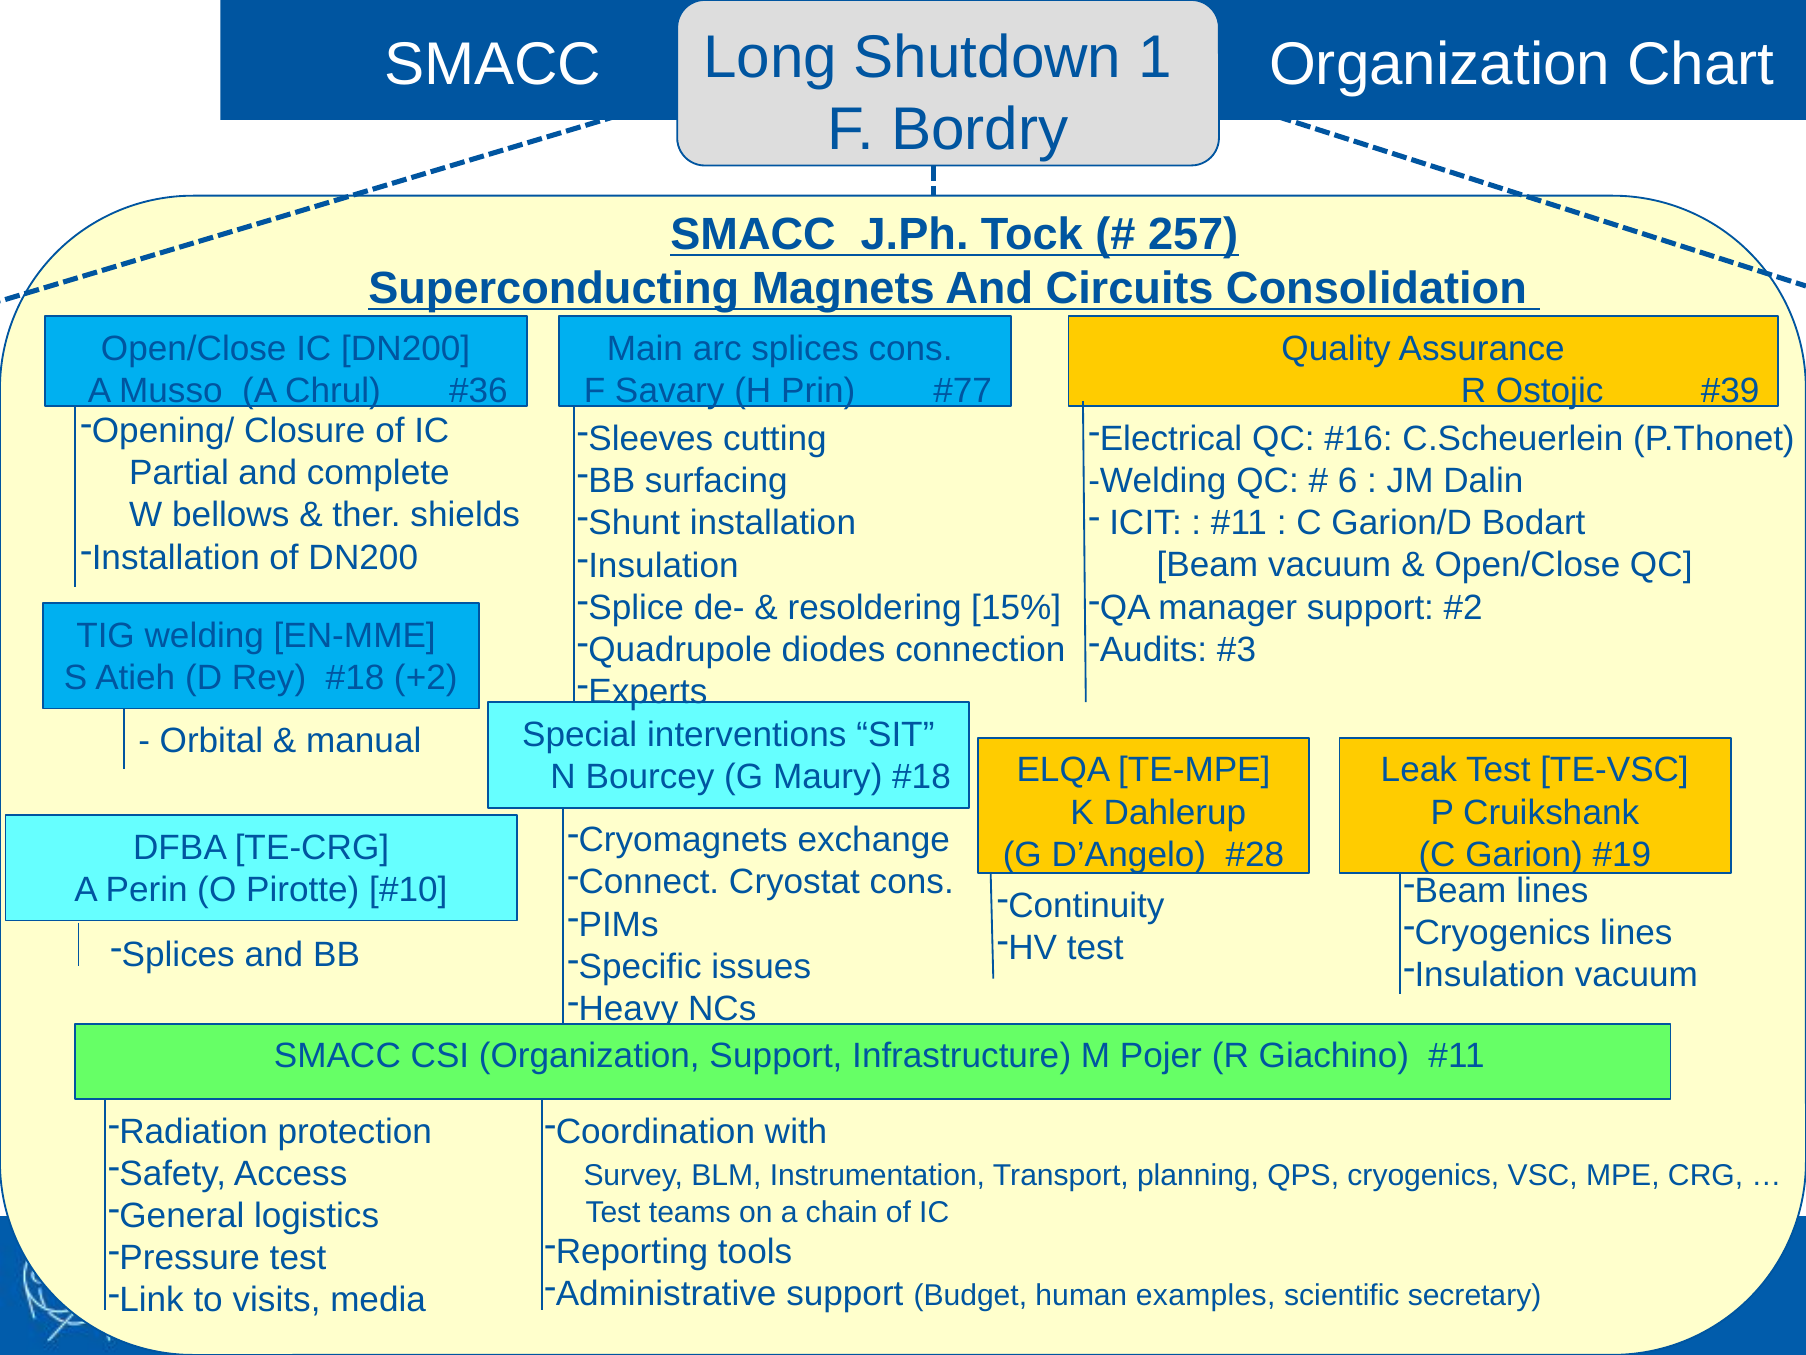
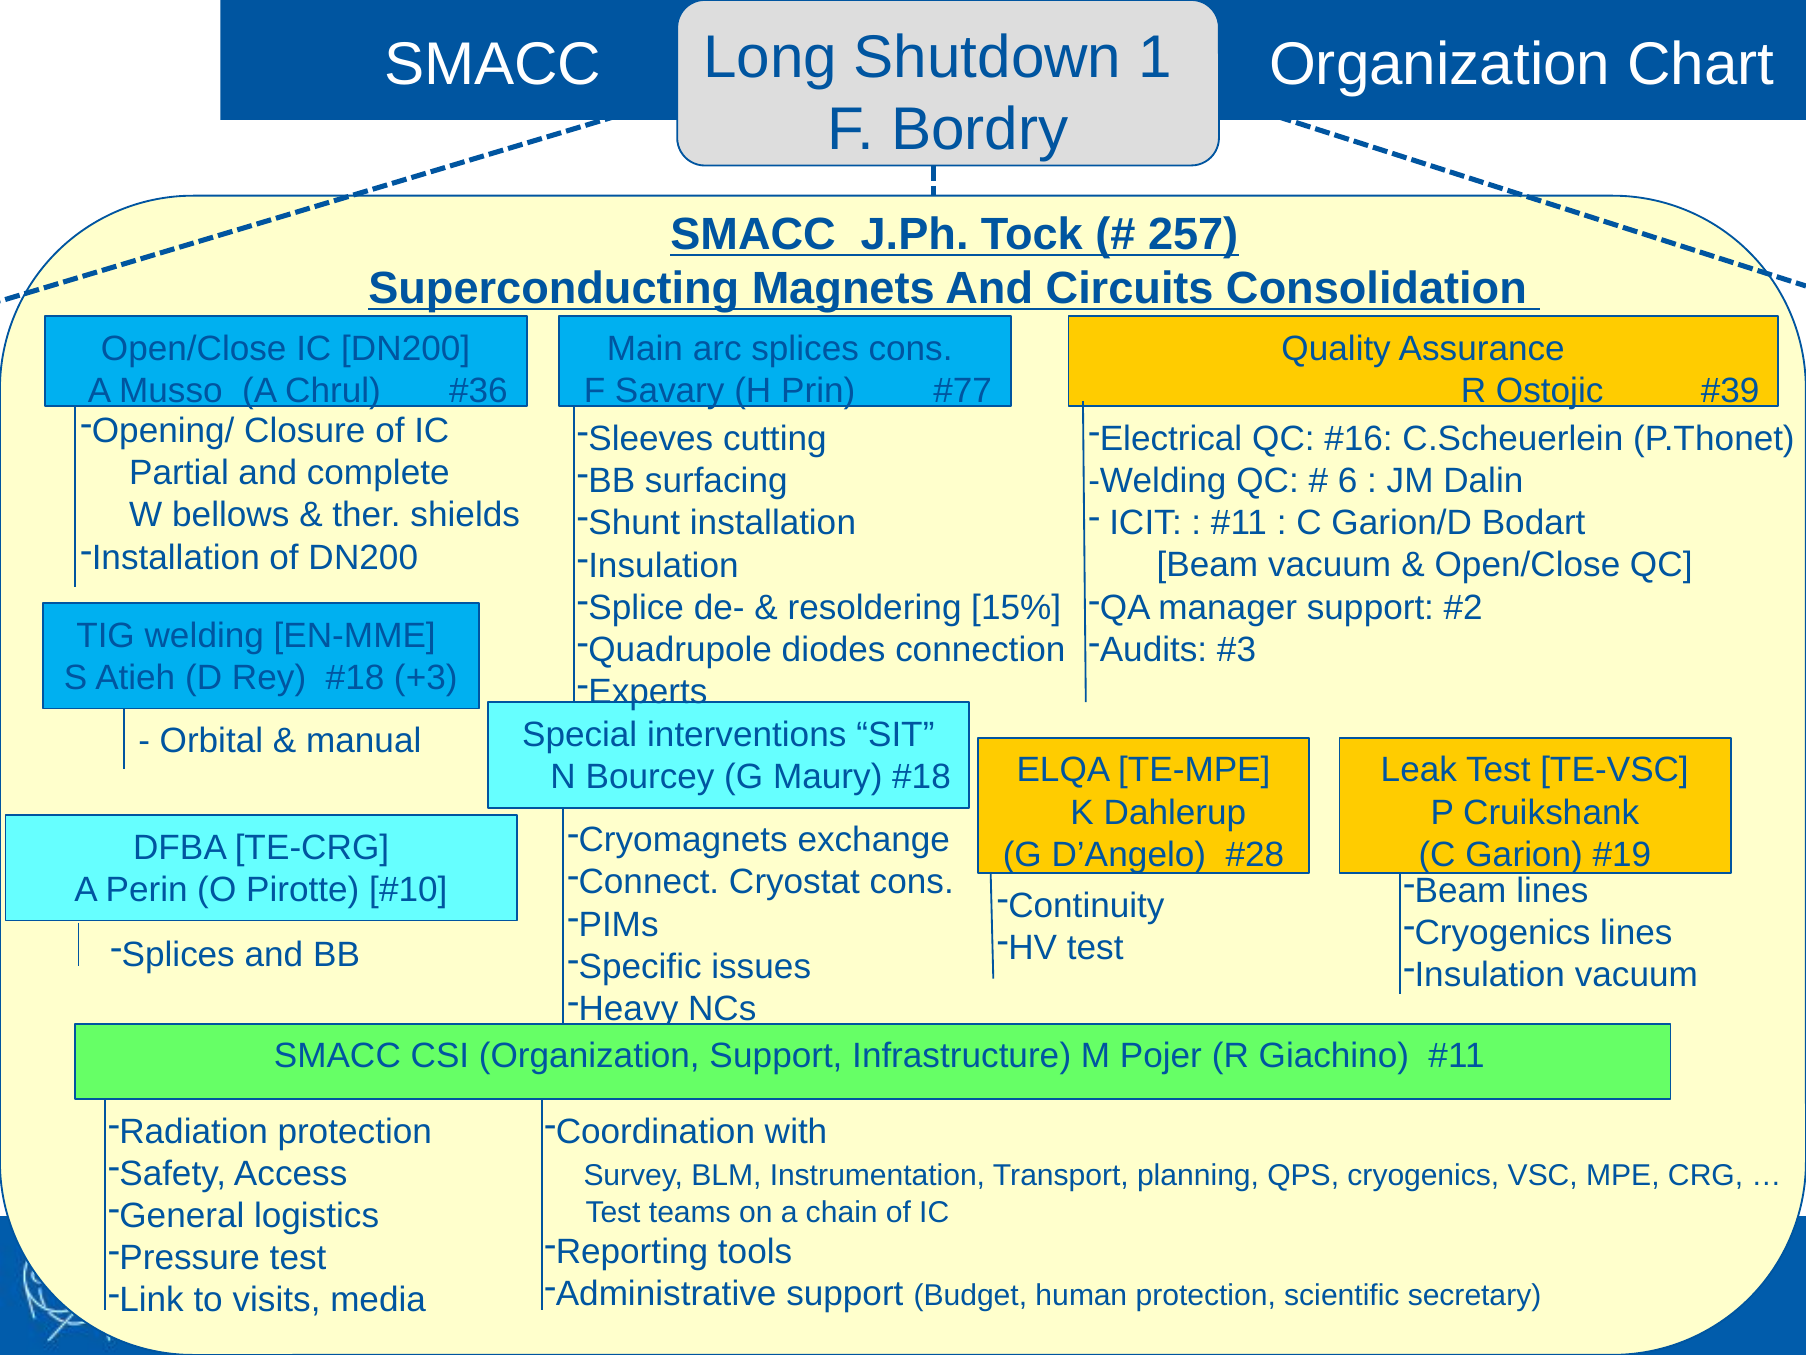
+2: +2 -> +3 (426, 678)
human examples: examples -> protection (1206, 1295)
